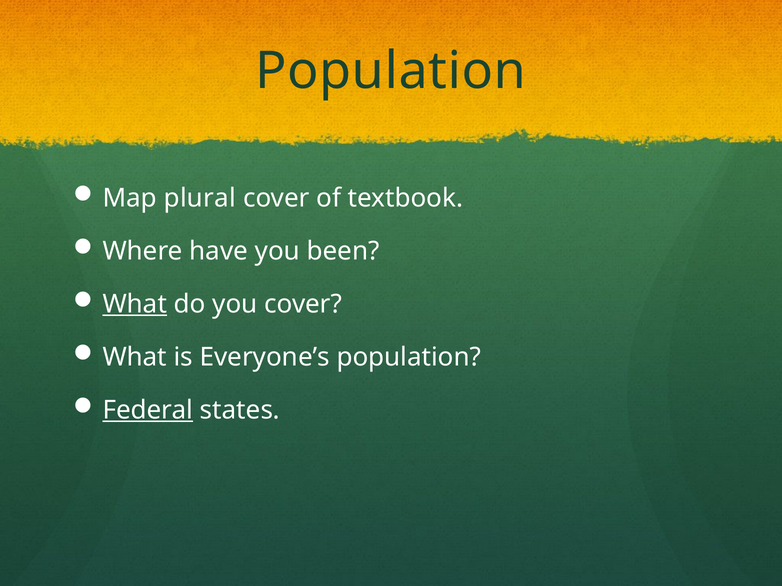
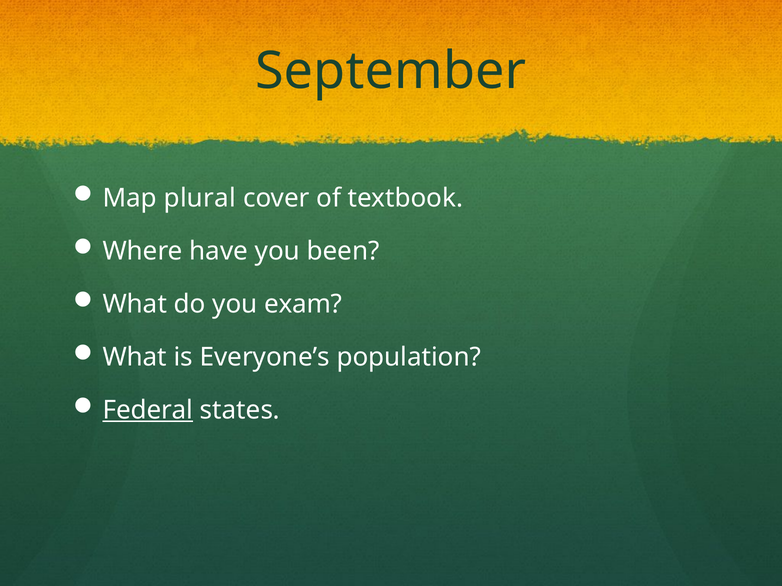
Population: Population -> September (391, 71)
What underline: present -> none (135, 305)
you cover: cover -> exam (303, 305)
